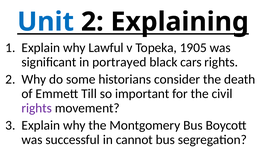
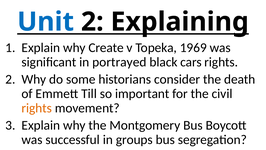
Lawful: Lawful -> Create (106, 48)
1905: 1905 -> 1969 (193, 48)
rights colour: purple -> orange (37, 108)
cannot: cannot -> groups (134, 139)
